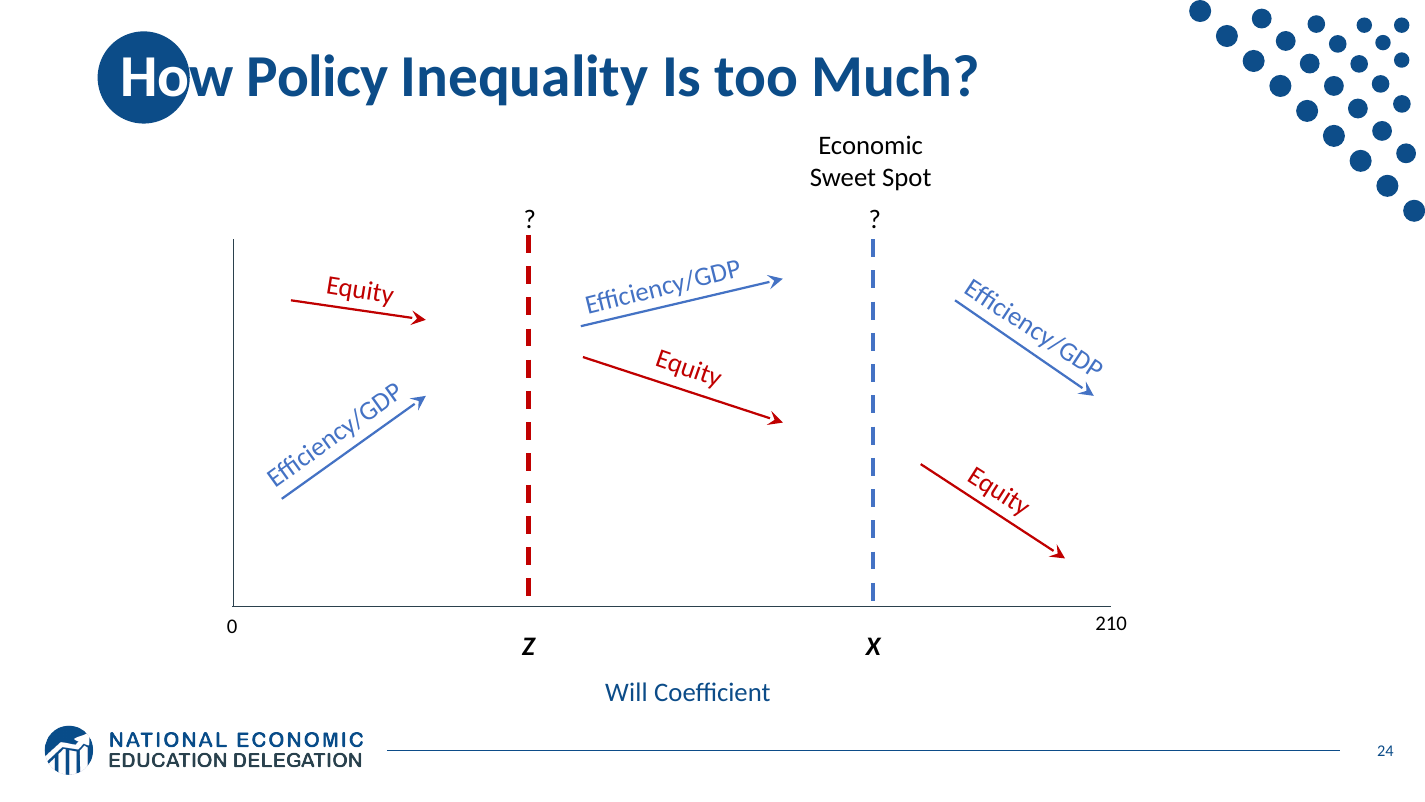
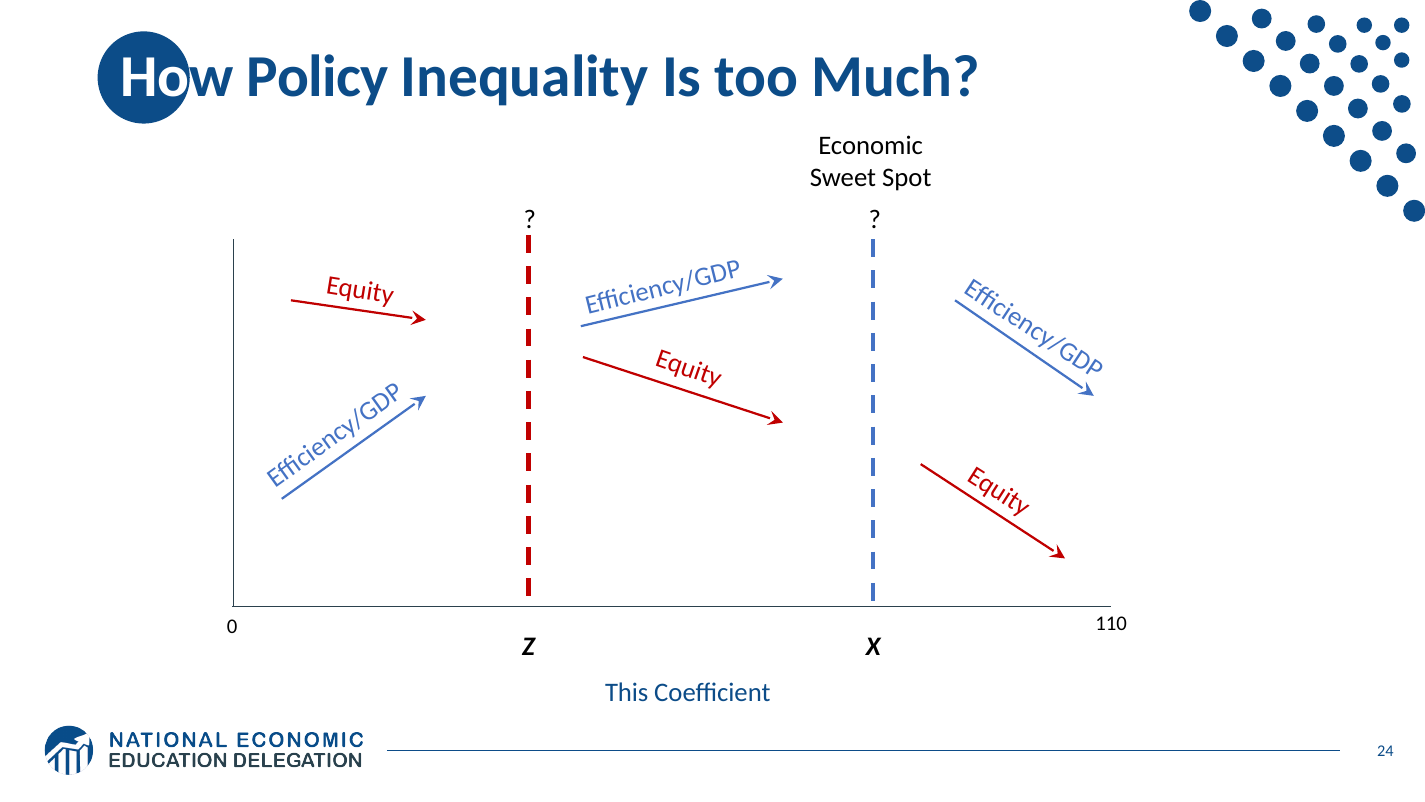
210: 210 -> 110 (1111, 623)
Will: Will -> This (627, 693)
